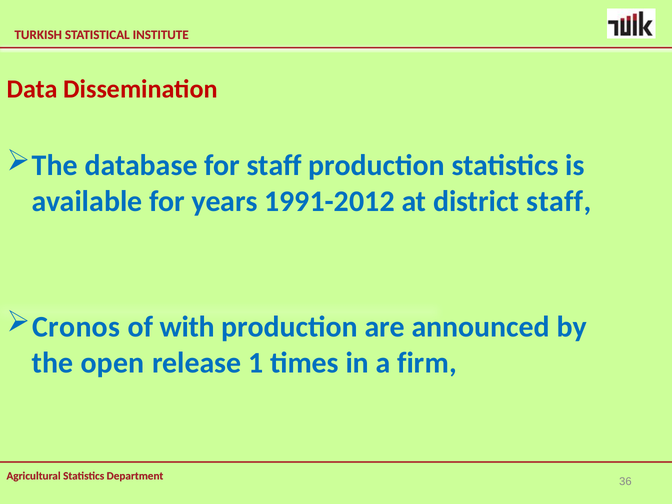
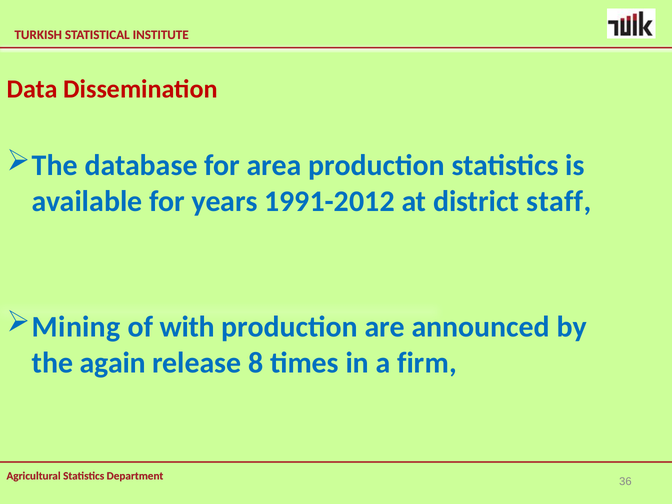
for staff: staff -> area (274, 166)
Cronos: Cronos -> Mining (76, 327)
open: open -> again (113, 363)
1: 1 -> 8 (256, 363)
